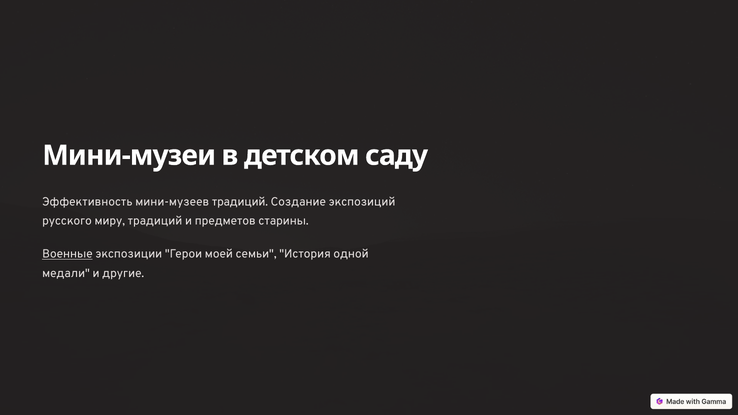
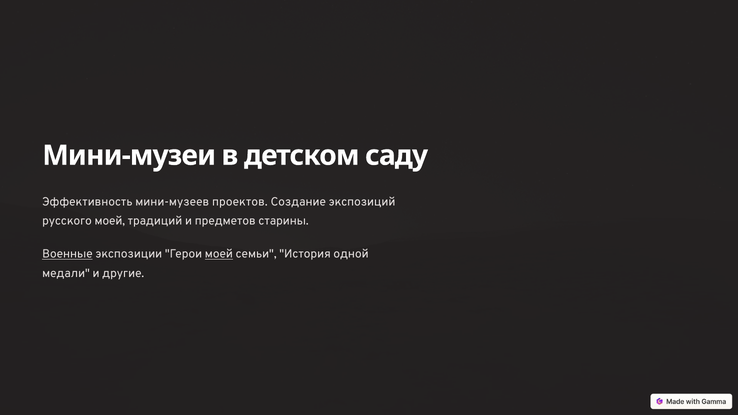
мини-музеев традиций: традиций -> проектов (240, 202)
русского миру: миру -> моей (110, 221)
моей underline: none -> present (219, 254)
